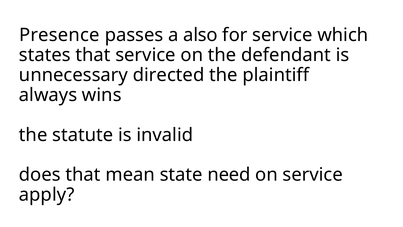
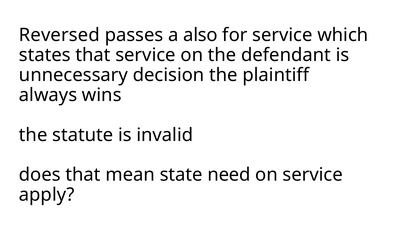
Presence: Presence -> Reversed (59, 35)
directed: directed -> decision (169, 75)
